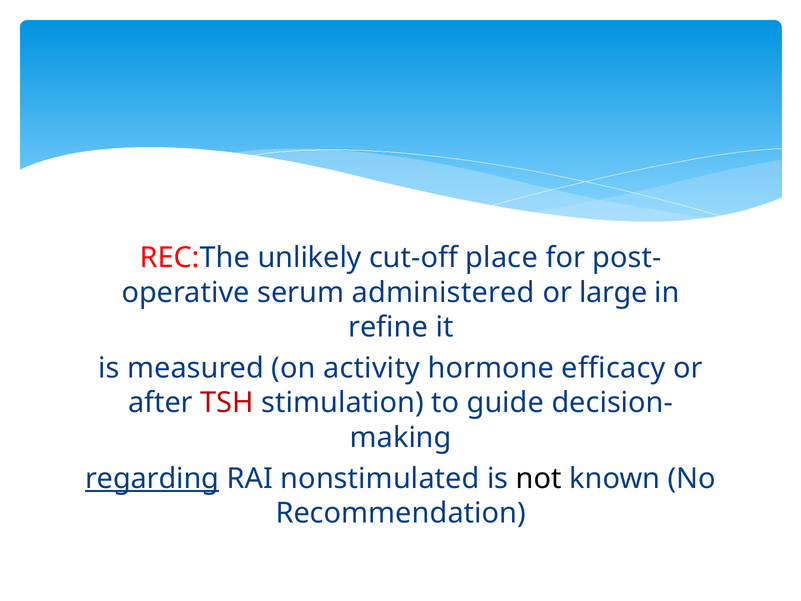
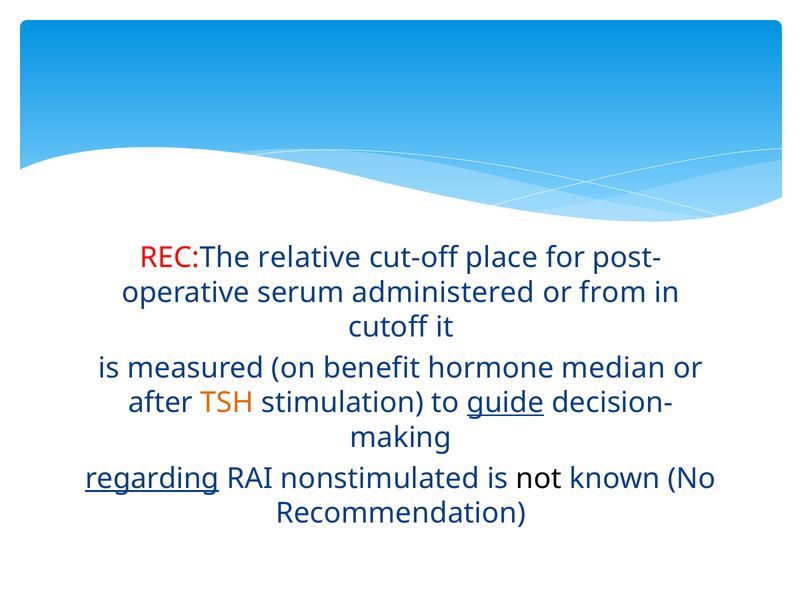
unlikely: unlikely -> relative (309, 258)
large: large -> from (613, 292)
refine: refine -> cutoff (388, 327)
activity: activity -> benefit (372, 368)
efficacy: efficacy -> median (613, 368)
TSH colour: red -> orange (227, 403)
guide underline: none -> present (505, 403)
